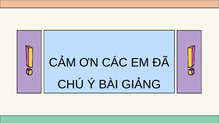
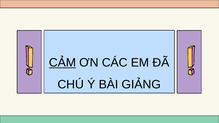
CẢM underline: none -> present (62, 63)
